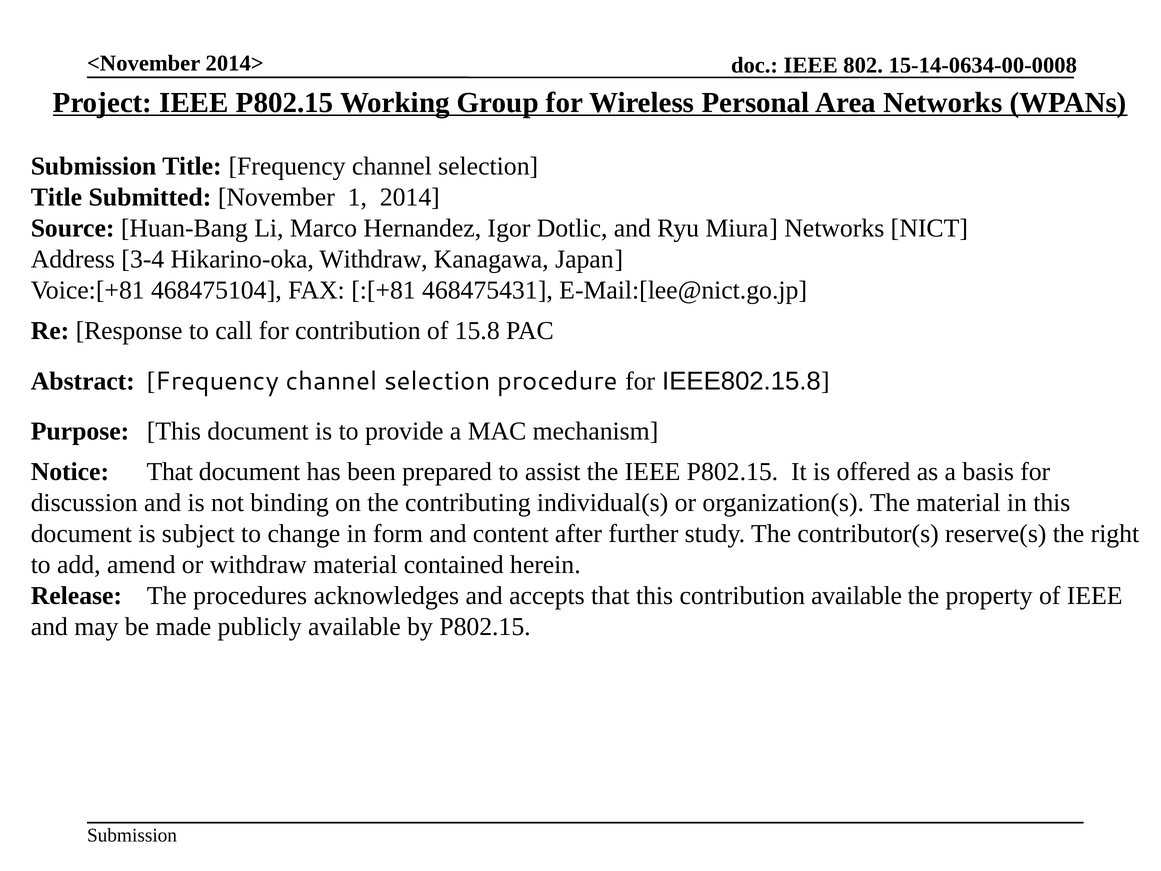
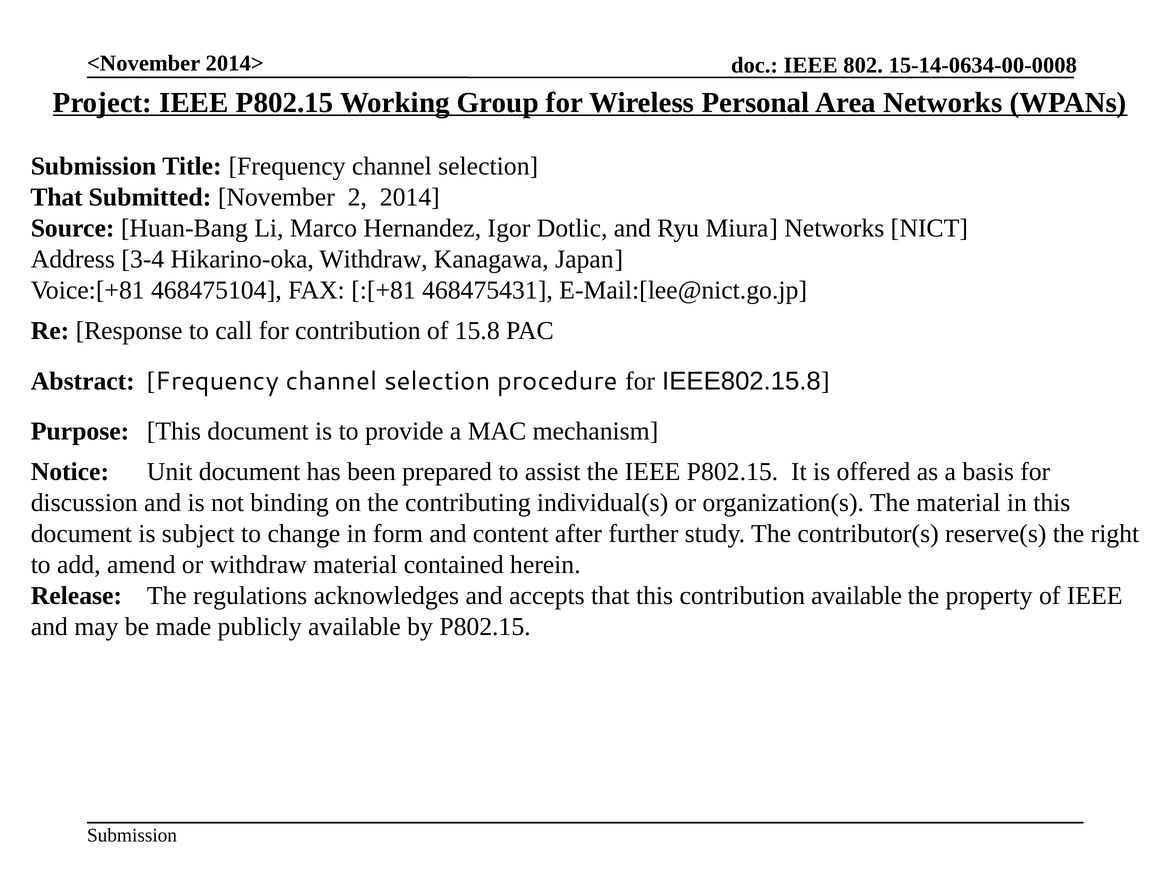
Title: Title -> That (57, 197)
1: 1 -> 2 (357, 197)
Notice That: That -> Unit (170, 472)
procedures: procedures -> regulations (250, 596)
